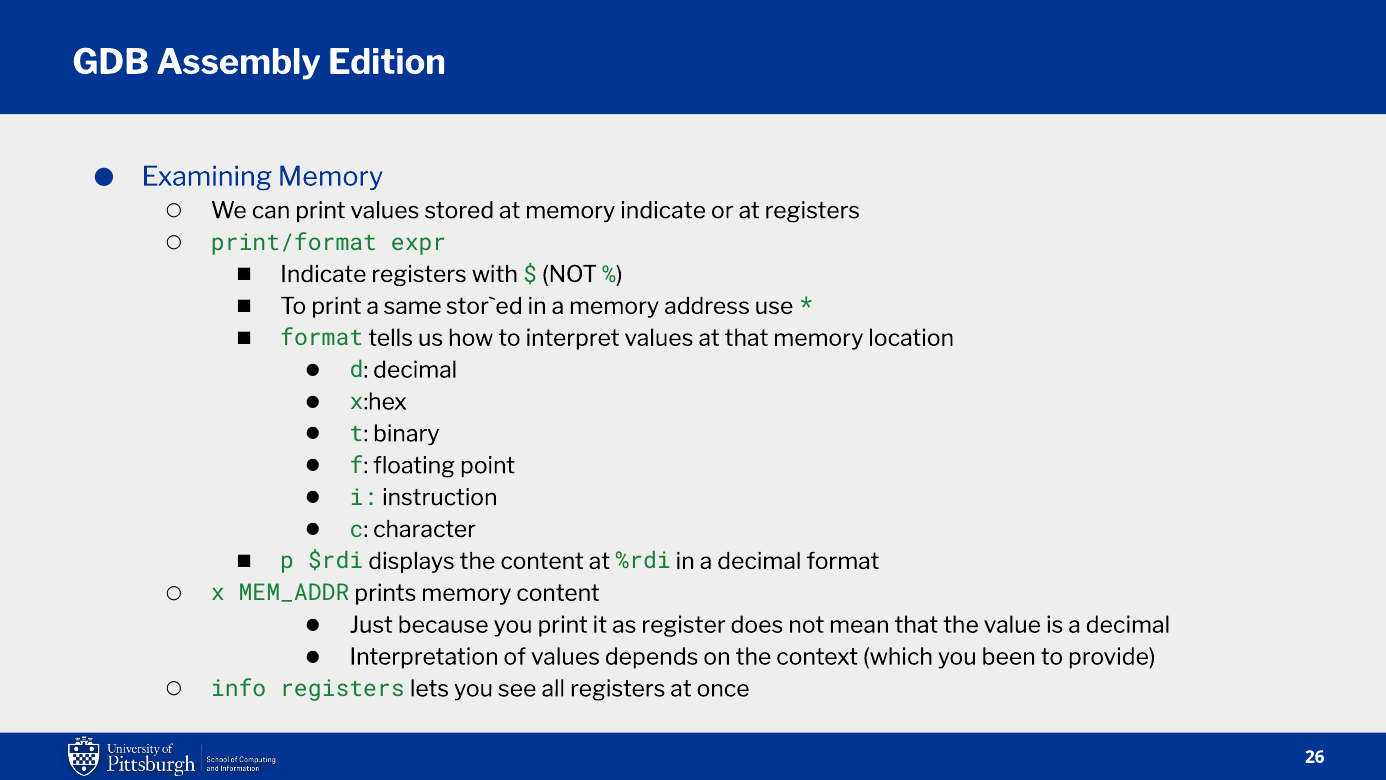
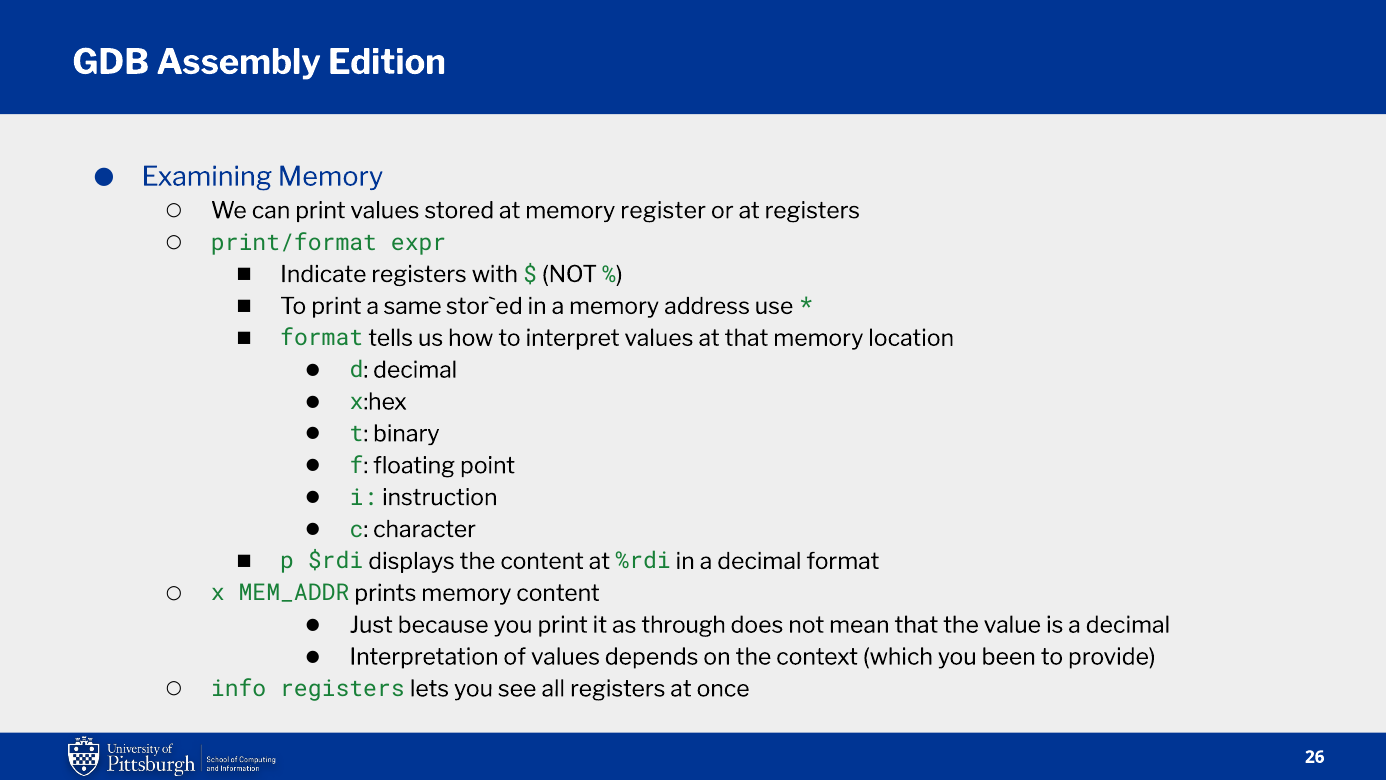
memory indicate: indicate -> register (663, 211)
register: register -> through (684, 625)
